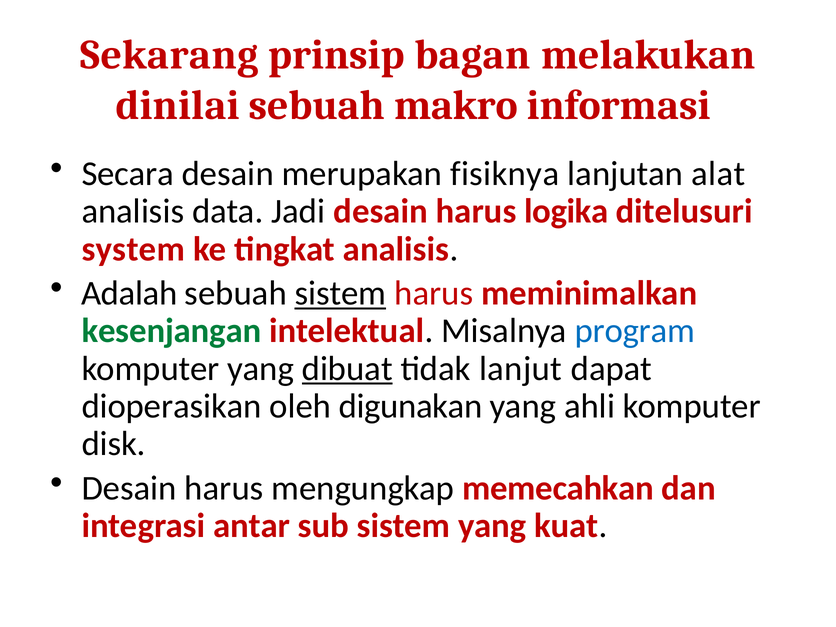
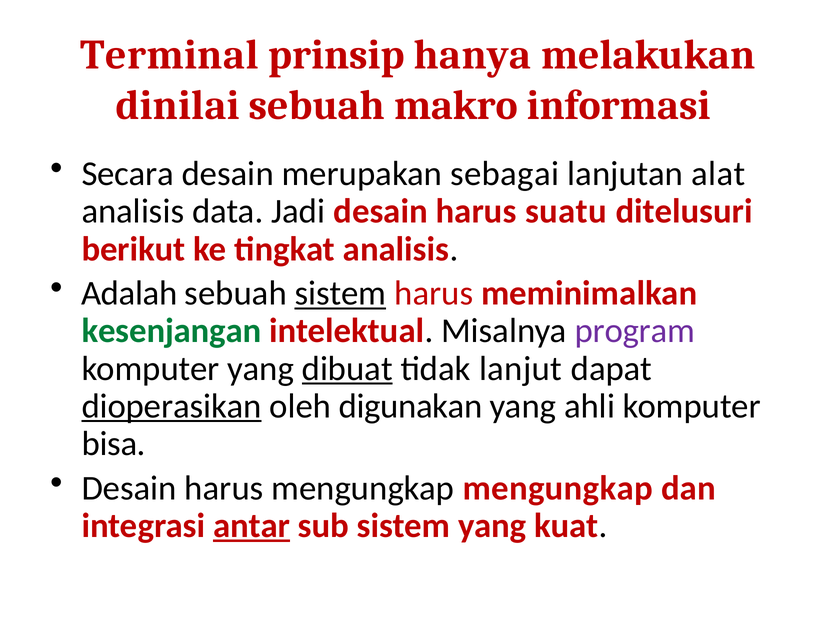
Sekarang: Sekarang -> Terminal (169, 55)
bagan: bagan -> hanya (473, 55)
fisiknya: fisiknya -> sebagai (505, 174)
logika: logika -> suatu (566, 211)
system: system -> berikut (133, 249)
program colour: blue -> purple (635, 331)
dioperasikan underline: none -> present (172, 406)
disk: disk -> bisa (114, 444)
mengungkap memecahkan: memecahkan -> mengungkap (558, 488)
antar underline: none -> present (252, 526)
